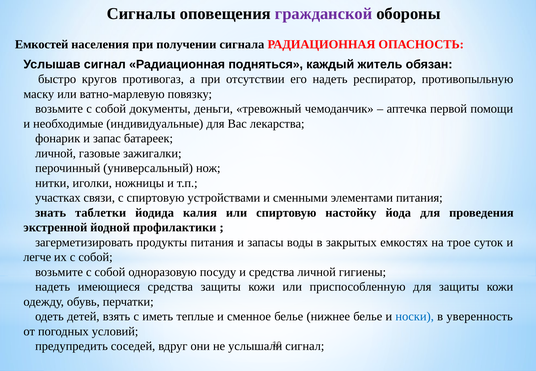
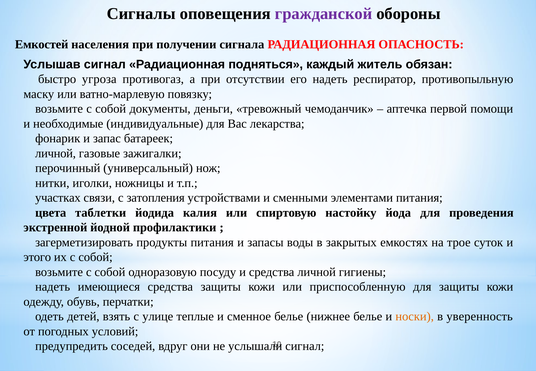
кругов: кругов -> угроза (99, 79)
с спиртовую: спиртовую -> затопления (156, 198)
знать: знать -> цвета (51, 213)
легче: легче -> этого (37, 257)
иметь: иметь -> улице (158, 317)
носки colour: blue -> orange (415, 317)
